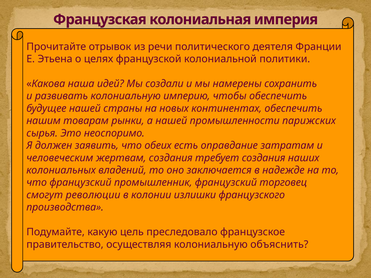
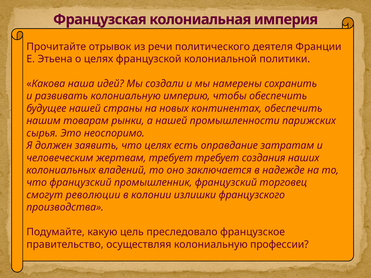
что обеих: обеих -> целях (158, 146)
жертвам создания: создания -> требует (171, 158)
объяснить: объяснить -> профессии (279, 245)
